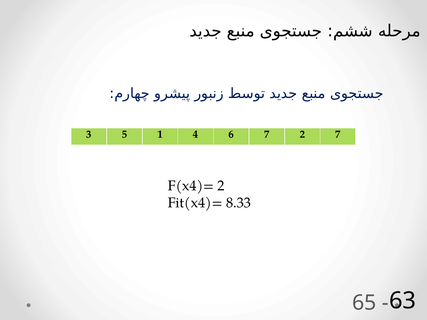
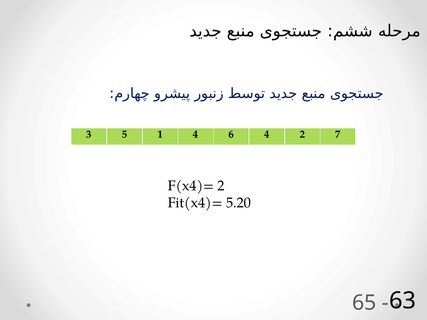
6 7: 7 -> 4 (267, 134)
8.33: 8.33 -> 5.20 (239, 203)
